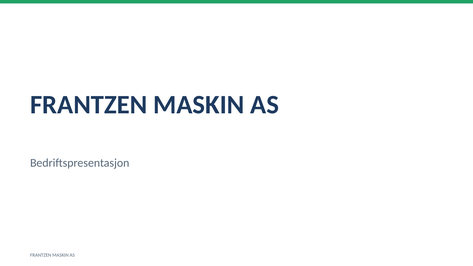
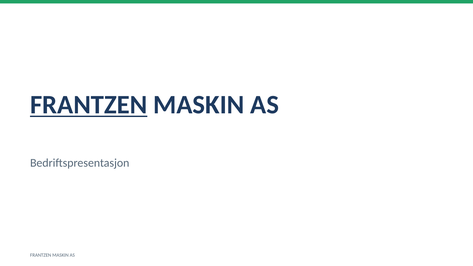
FRANTZEN underline: none -> present (89, 105)
